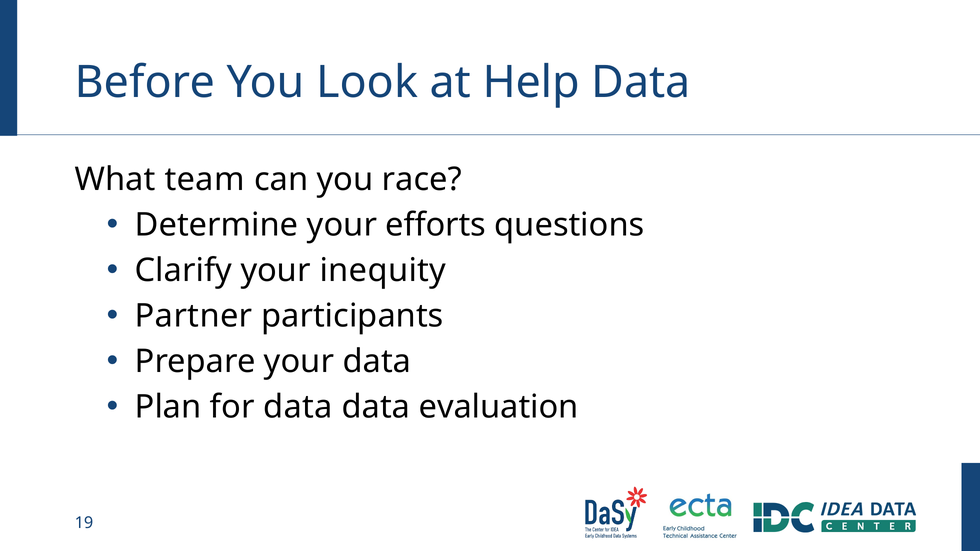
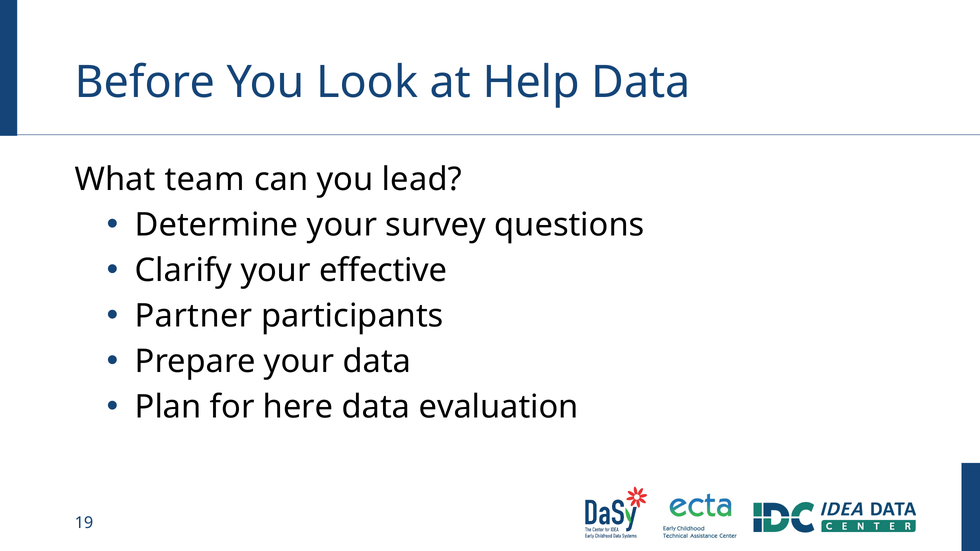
race: race -> lead (422, 179)
efforts: efforts -> survey (436, 225)
inequity: inequity -> effective (383, 270)
for data: data -> here (298, 407)
